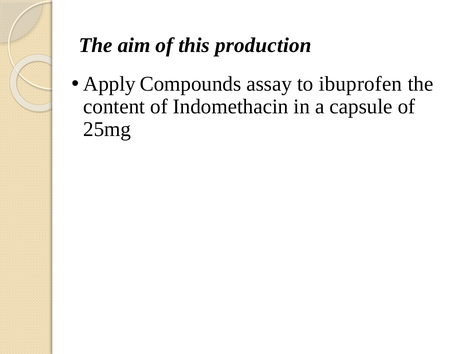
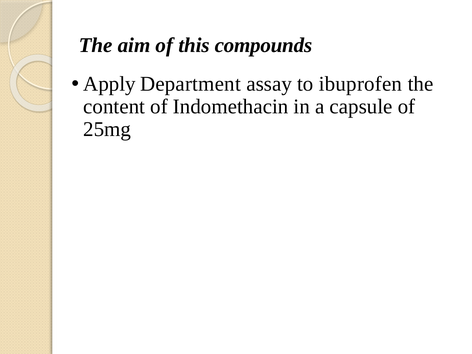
production: production -> compounds (264, 45)
Compounds: Compounds -> Department (190, 84)
